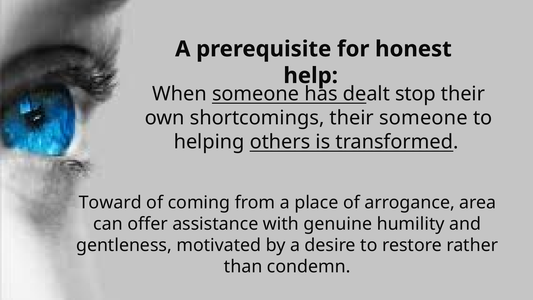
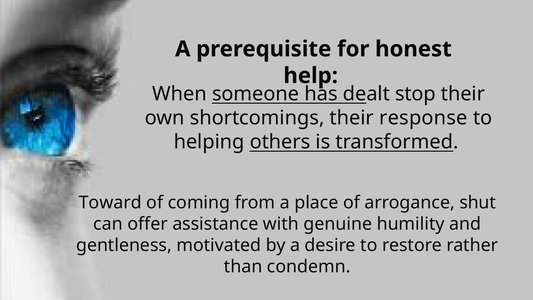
their someone: someone -> response (423, 118)
area: area -> shut (478, 203)
